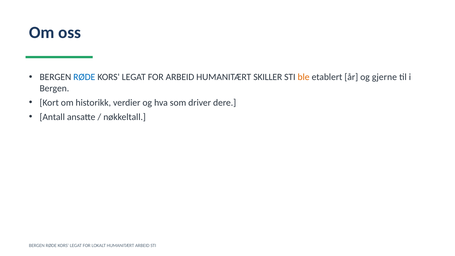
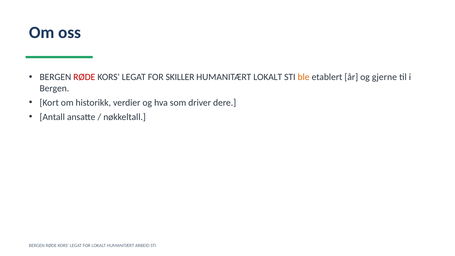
RØDE colour: blue -> red (84, 77)
FOR ARBEID: ARBEID -> SKILLER (180, 77)
HUMANITÆRT SKILLER: SKILLER -> LOKALT (268, 77)
